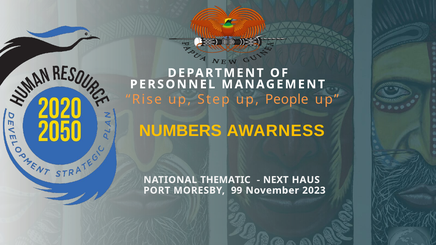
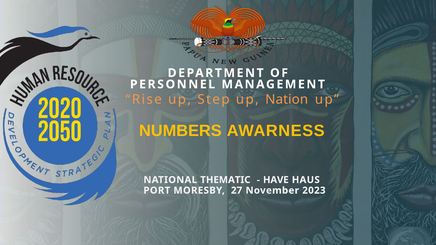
People: People -> Nation (287, 100)
NEXT: NEXT -> HAVE (276, 180)
99: 99 -> 27 (237, 191)
